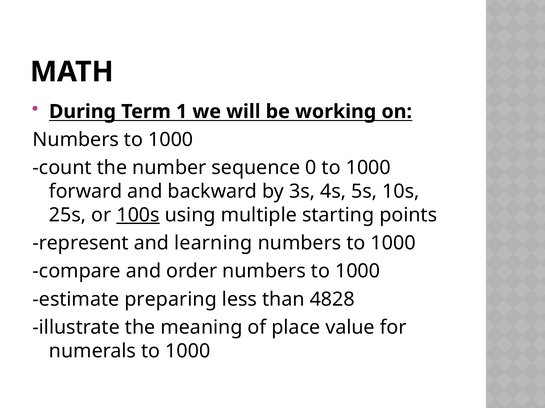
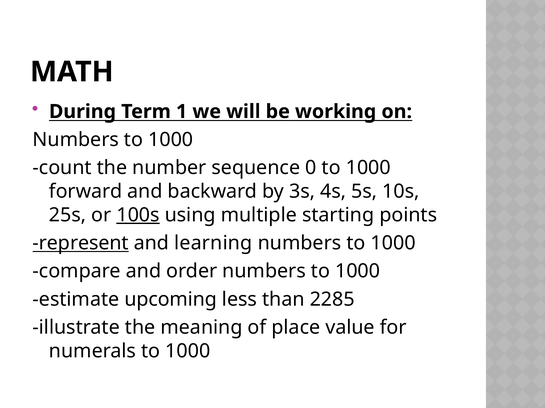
represent underline: none -> present (81, 243)
preparing: preparing -> upcoming (171, 300)
4828: 4828 -> 2285 (332, 300)
